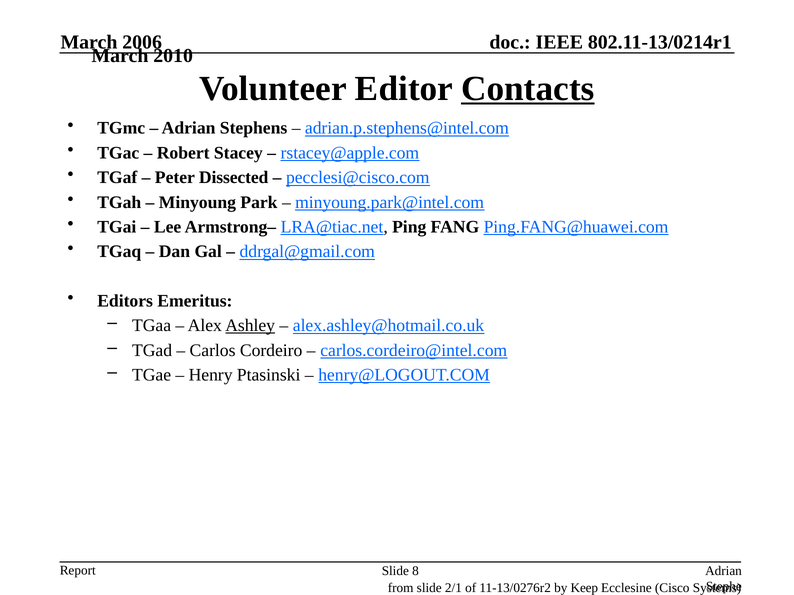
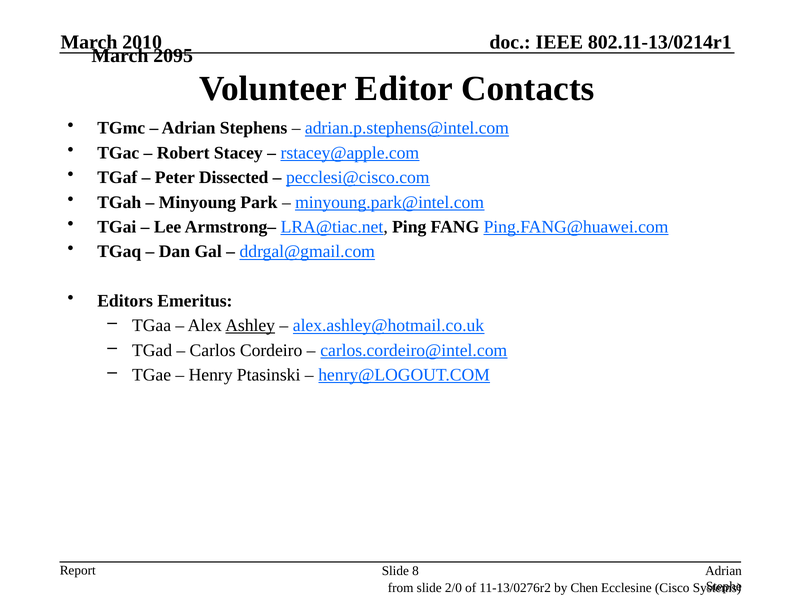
2006: 2006 -> 2010 (142, 42)
2010: 2010 -> 2095 (173, 56)
Contacts underline: present -> none (528, 88)
2/1: 2/1 -> 2/0 (453, 588)
Keep: Keep -> Chen (584, 588)
